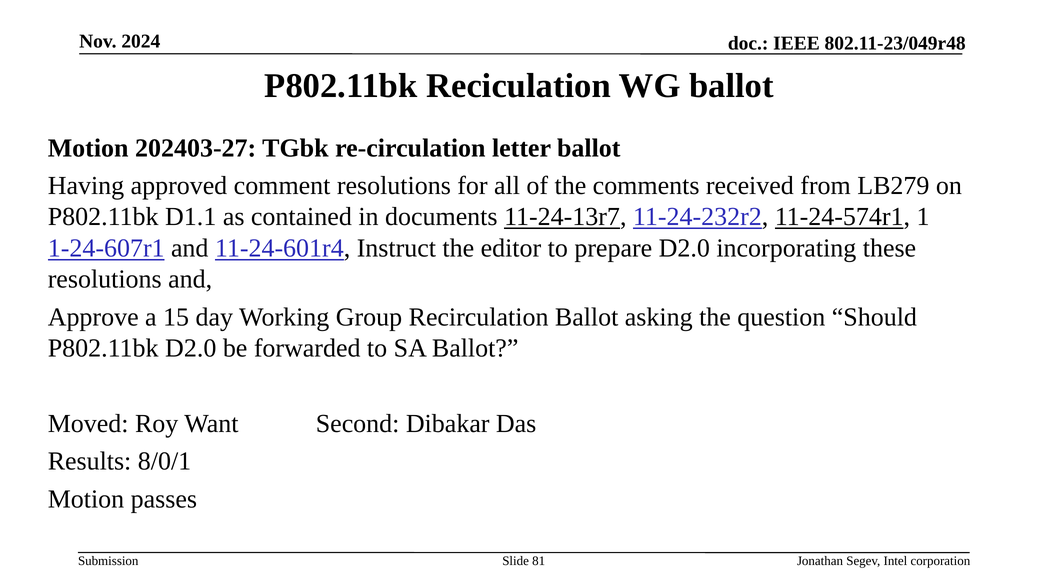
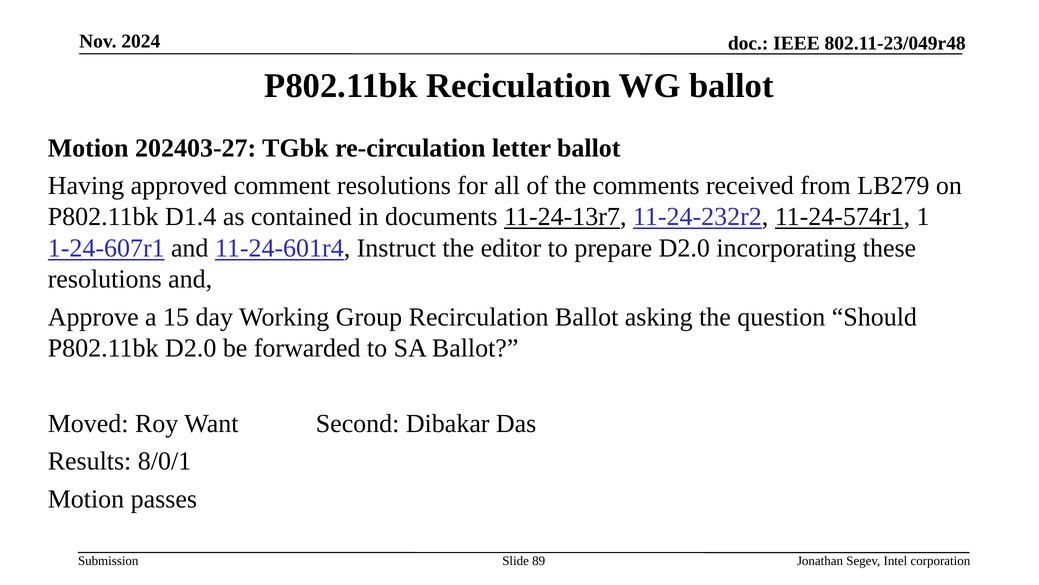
D1.1: D1.1 -> D1.4 (191, 217)
81: 81 -> 89 (539, 561)
